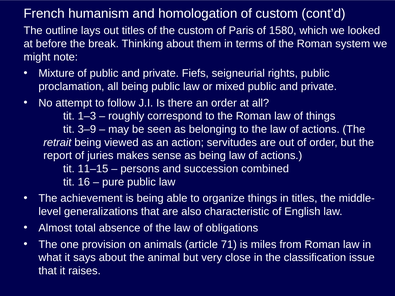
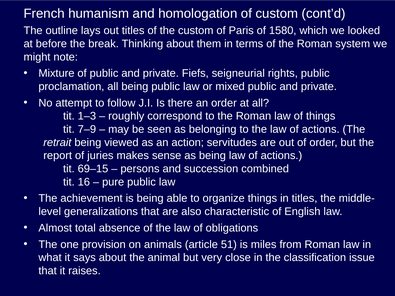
3–9: 3–9 -> 7–9 (87, 129)
11–15: 11–15 -> 69–15 (93, 169)
71: 71 -> 51 (229, 245)
